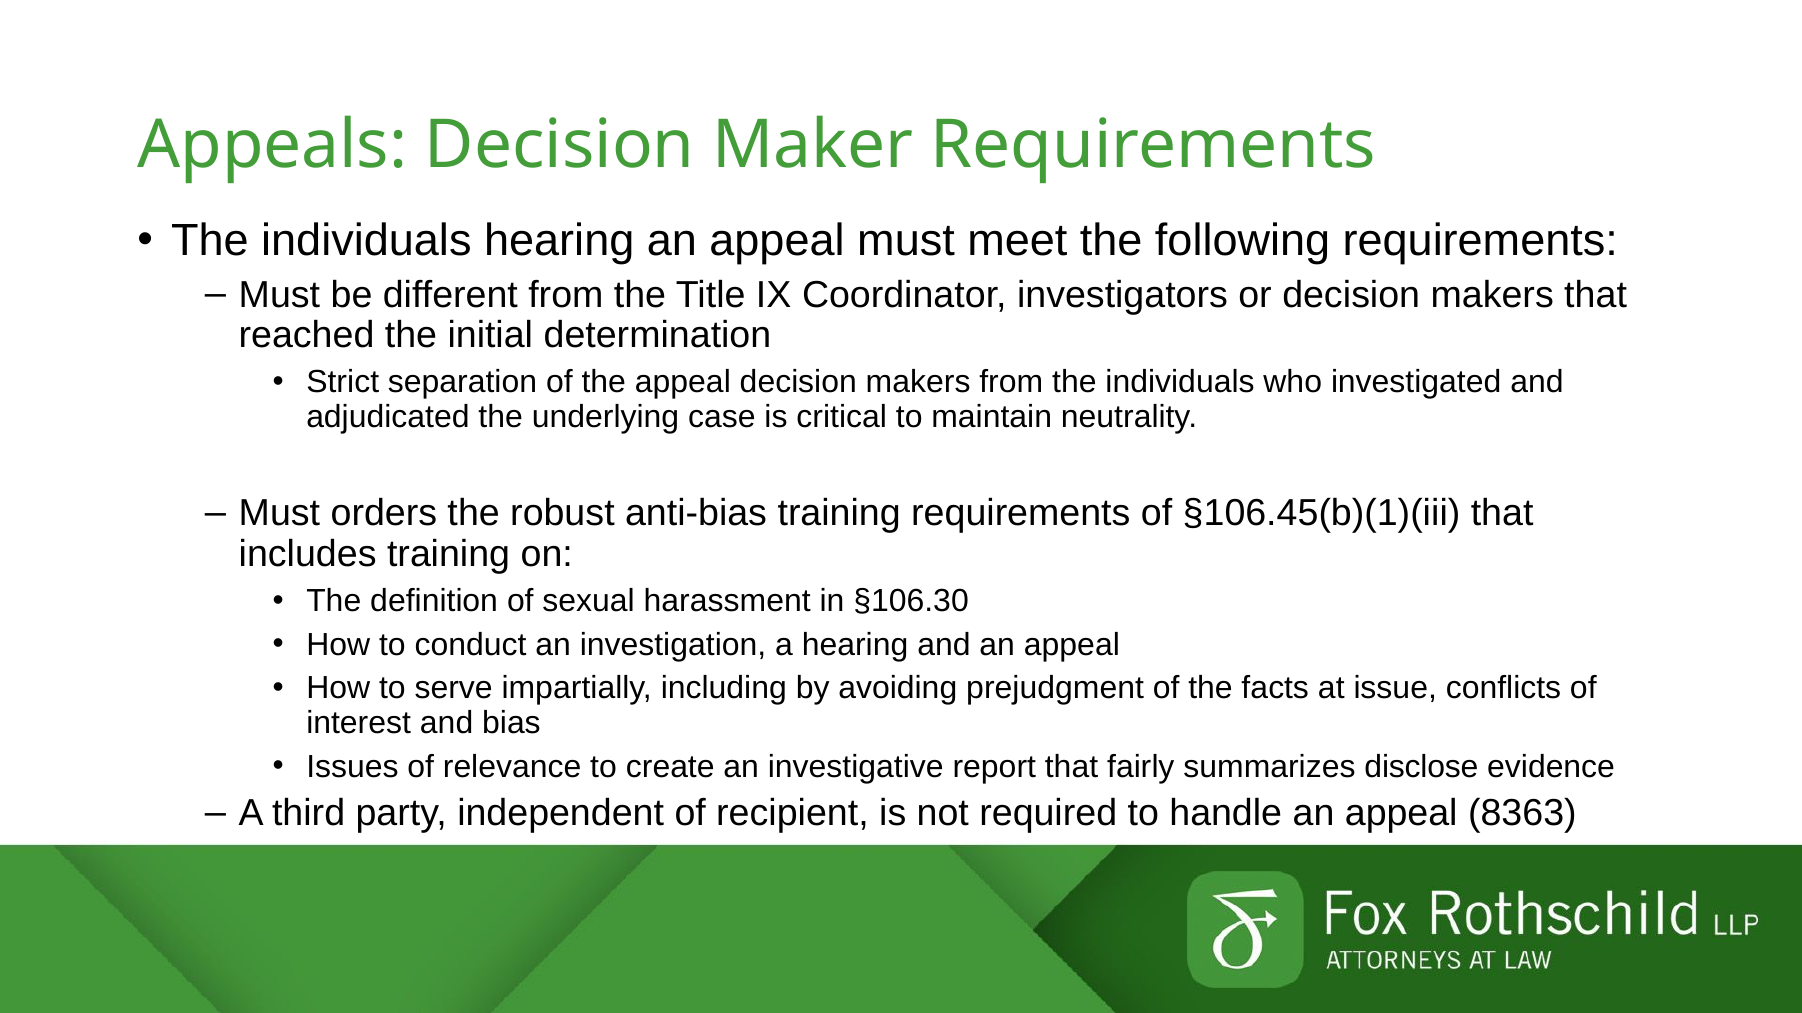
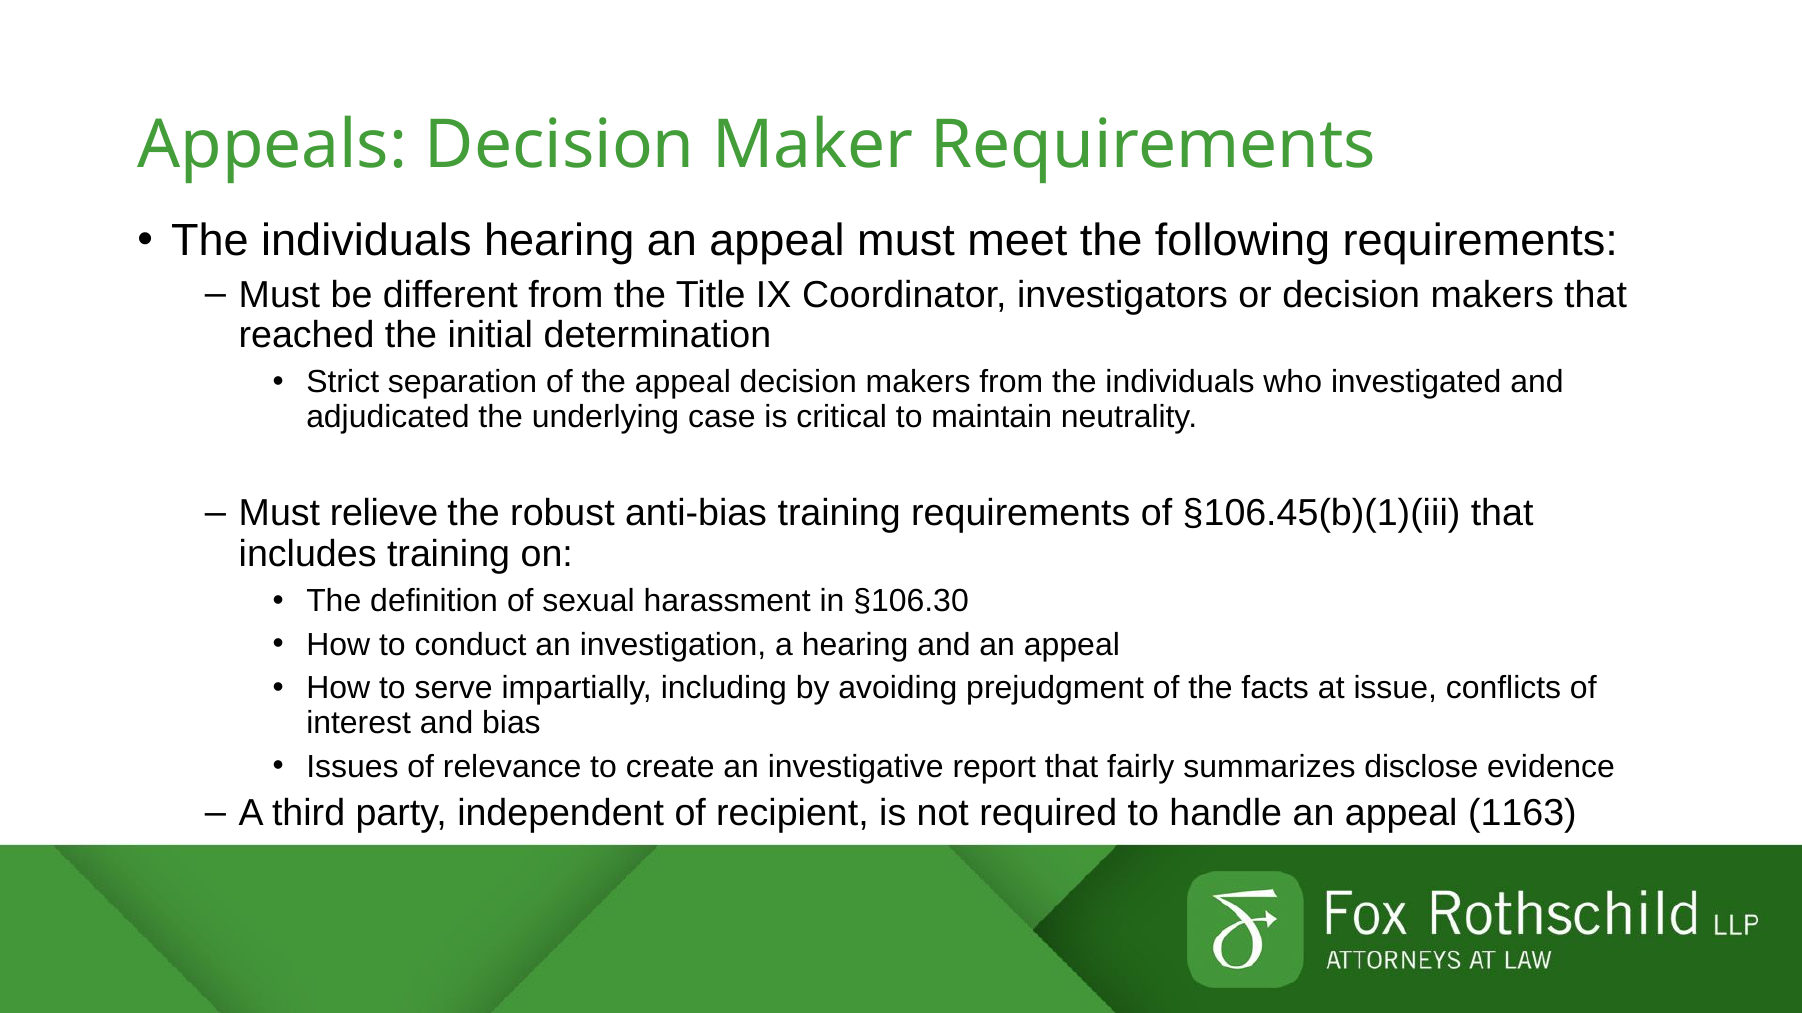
orders: orders -> relieve (384, 514)
8363: 8363 -> 1163 (1522, 814)
